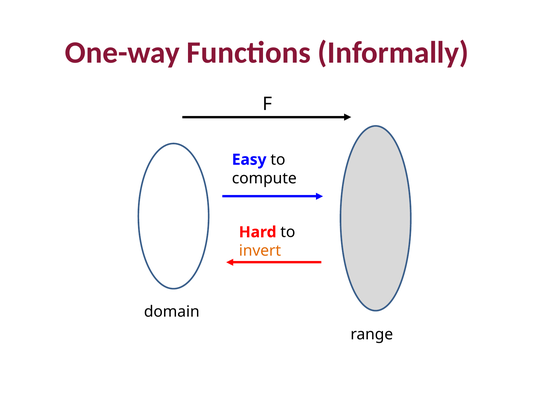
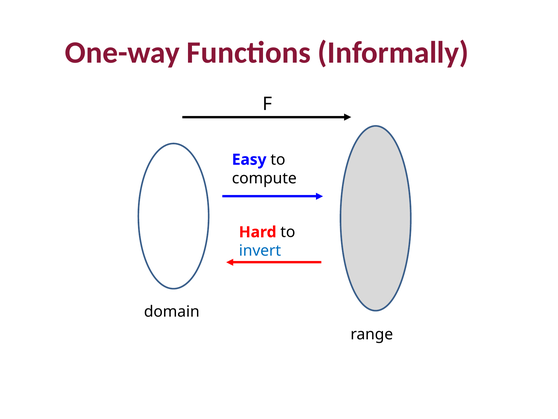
invert colour: orange -> blue (260, 250)
